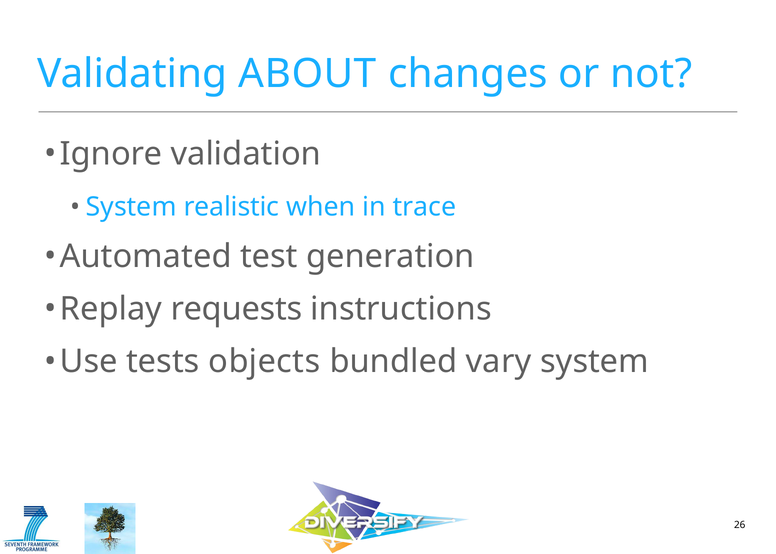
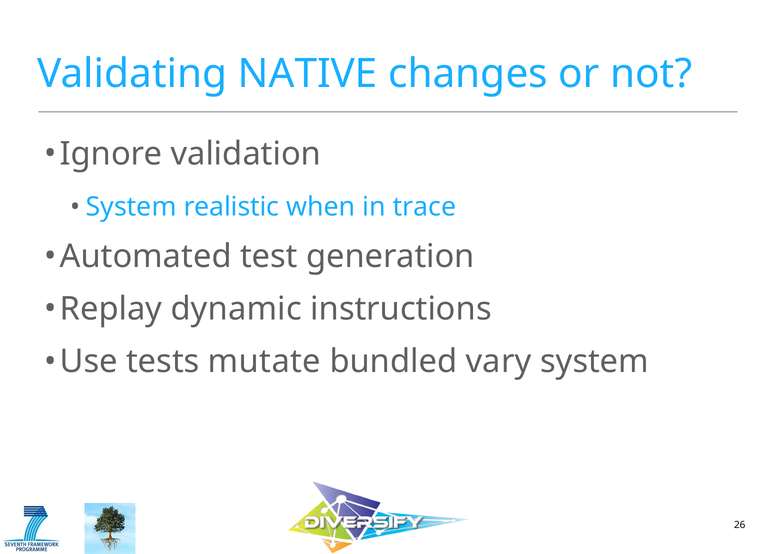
ABOUT: ABOUT -> NATIVE (308, 74)
requests: requests -> dynamic (236, 309)
objects: objects -> mutate (264, 362)
